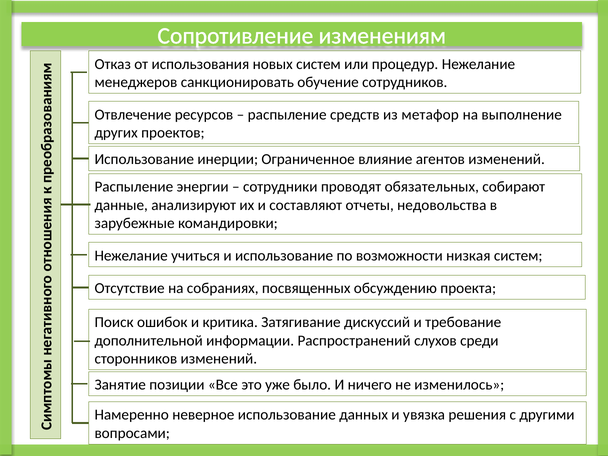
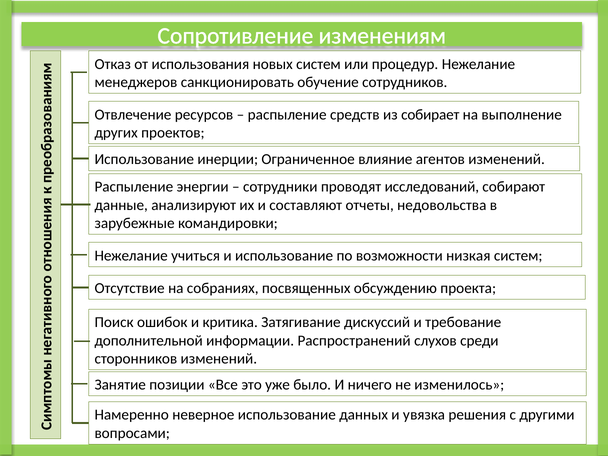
метафор: метафор -> собирает (430, 115)
обязательных: обязательных -> исследований (432, 187)
